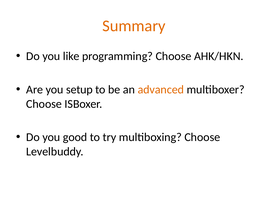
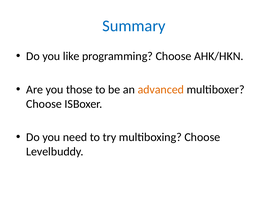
Summary colour: orange -> blue (134, 26)
setup: setup -> those (79, 90)
good: good -> need (75, 137)
